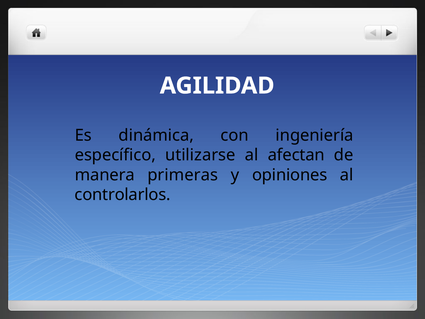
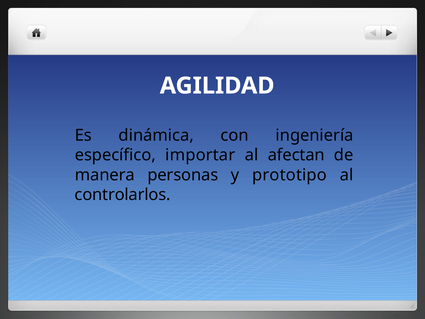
utilizarse: utilizarse -> importar (200, 155)
primeras: primeras -> personas (183, 175)
opiniones: opiniones -> prototipo (290, 175)
